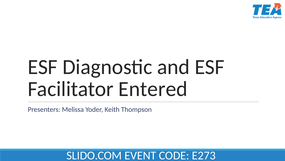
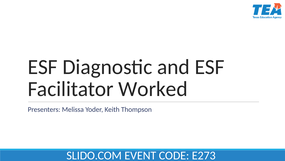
Entered: Entered -> Worked (153, 89)
